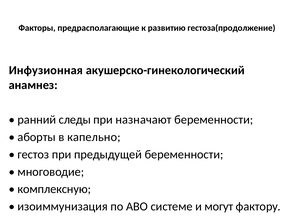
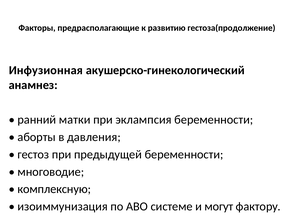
следы: следы -> матки (75, 119)
назначают: назначают -> эклампсия (144, 119)
капельно: капельно -> давления (94, 137)
